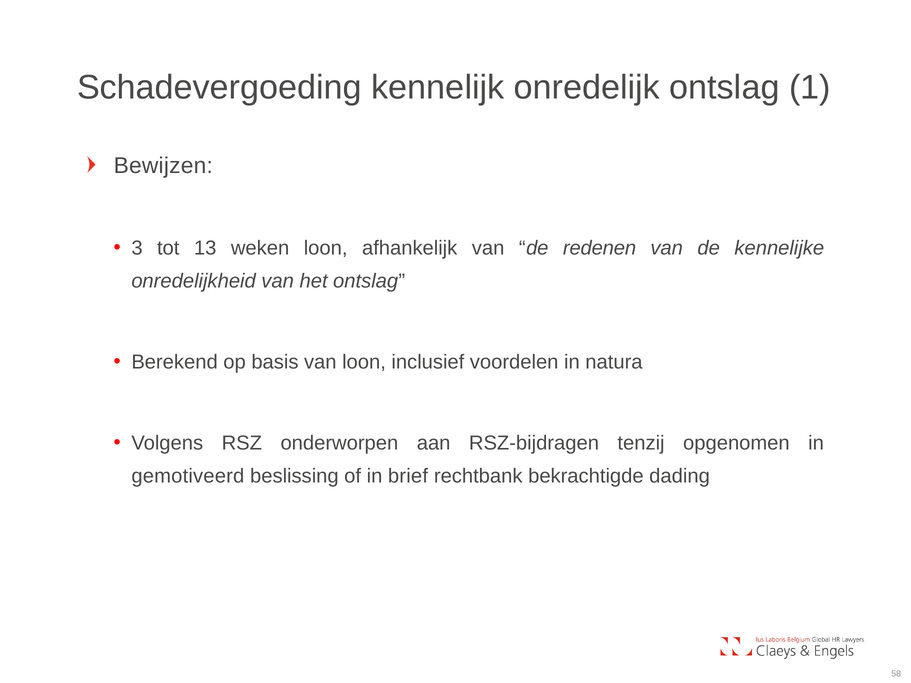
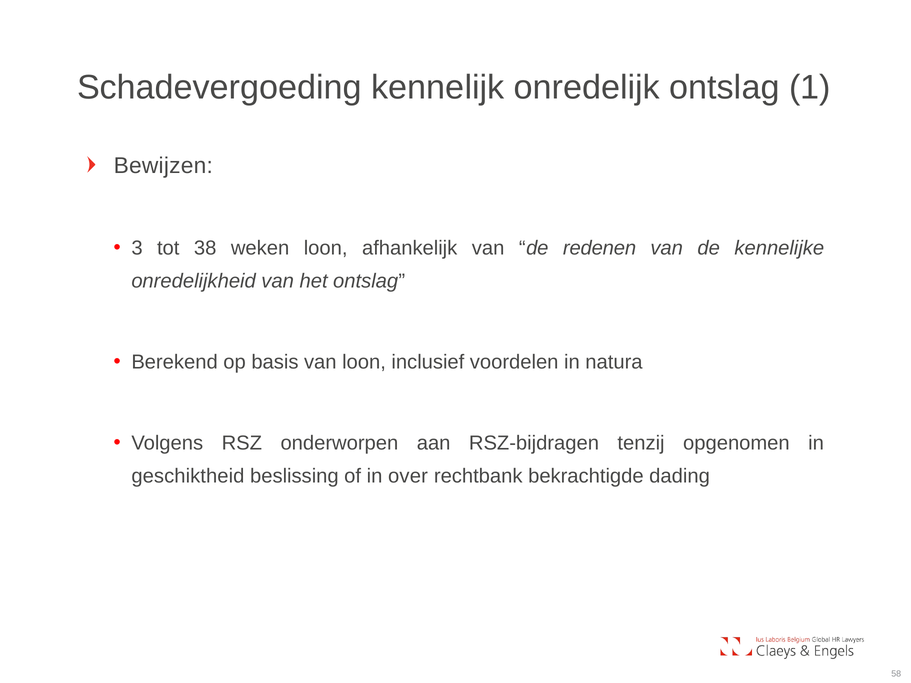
13: 13 -> 38 (205, 248)
gemotiveerd: gemotiveerd -> geschiktheid (188, 476)
brief: brief -> over (408, 476)
